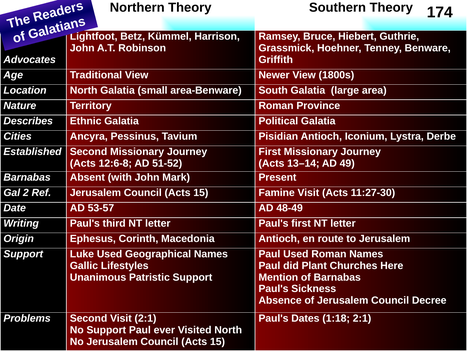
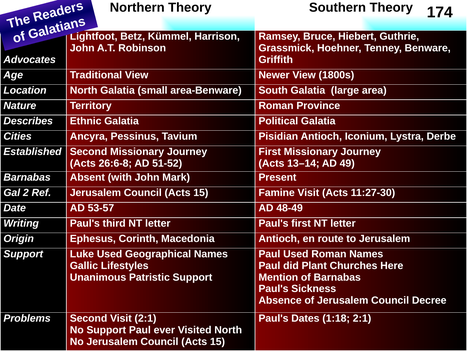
12:6-8: 12:6-8 -> 26:6-8 (115, 163)
